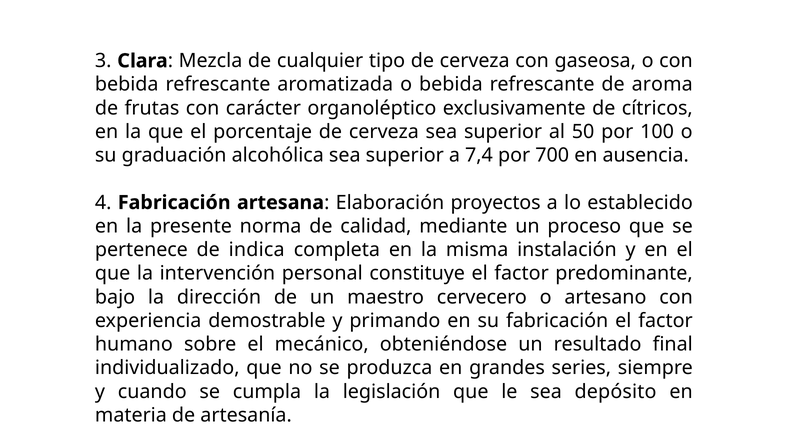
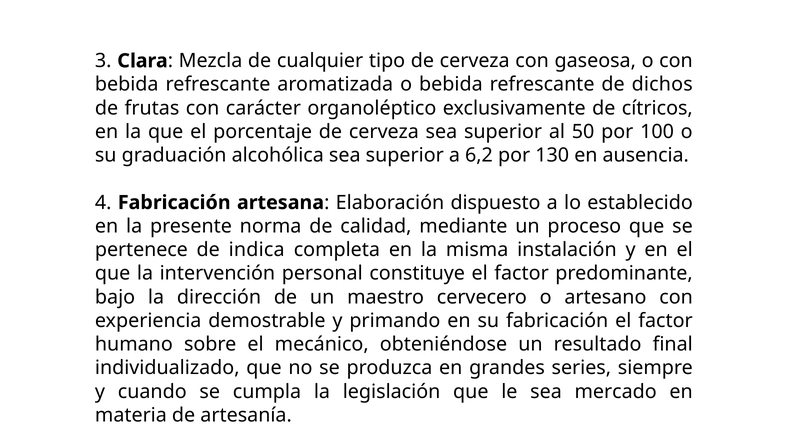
aroma: aroma -> dichos (662, 84)
7,4: 7,4 -> 6,2 (479, 155)
700: 700 -> 130 (552, 155)
proyectos: proyectos -> dispuesto (495, 203)
depósito: depósito -> mercado (616, 392)
